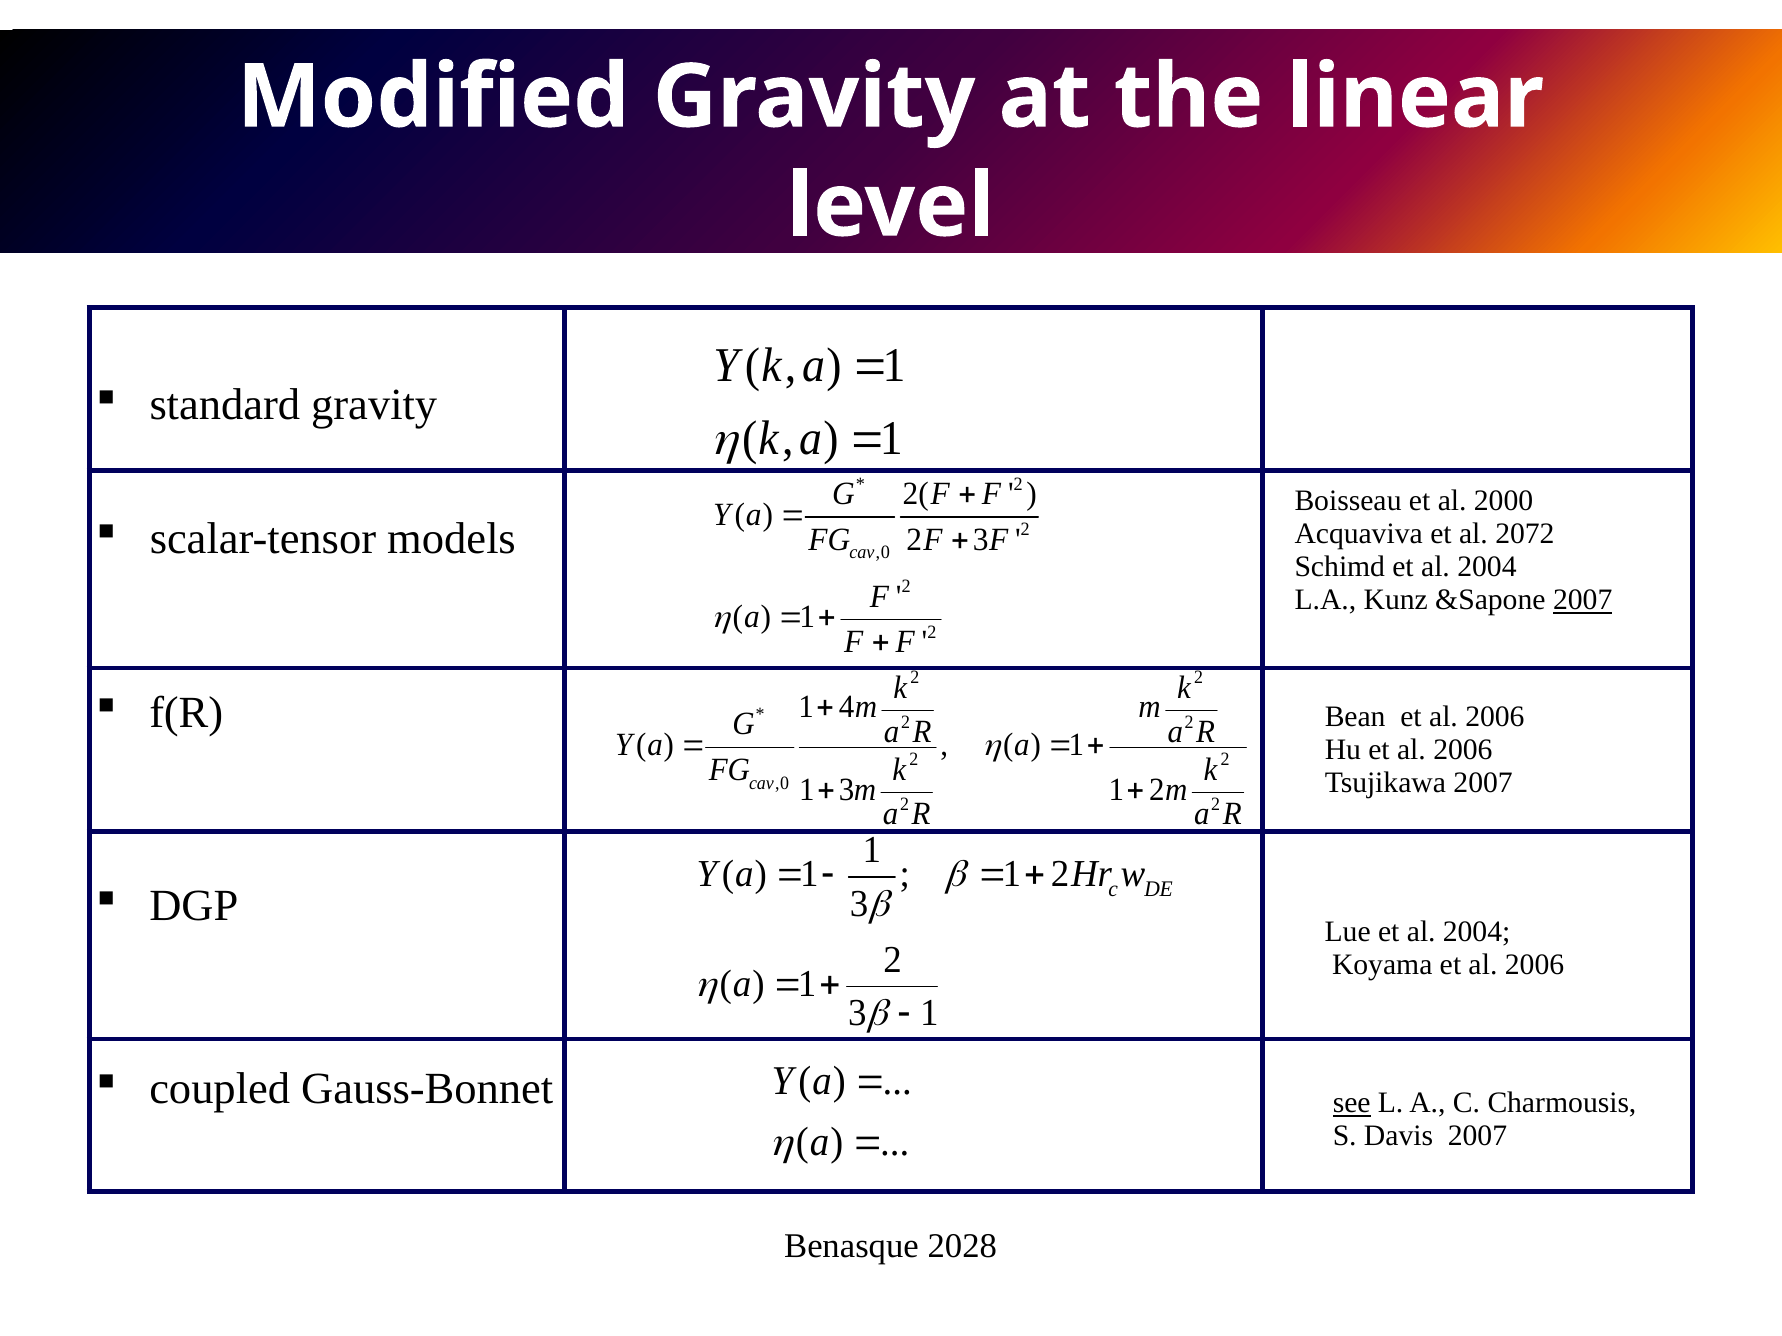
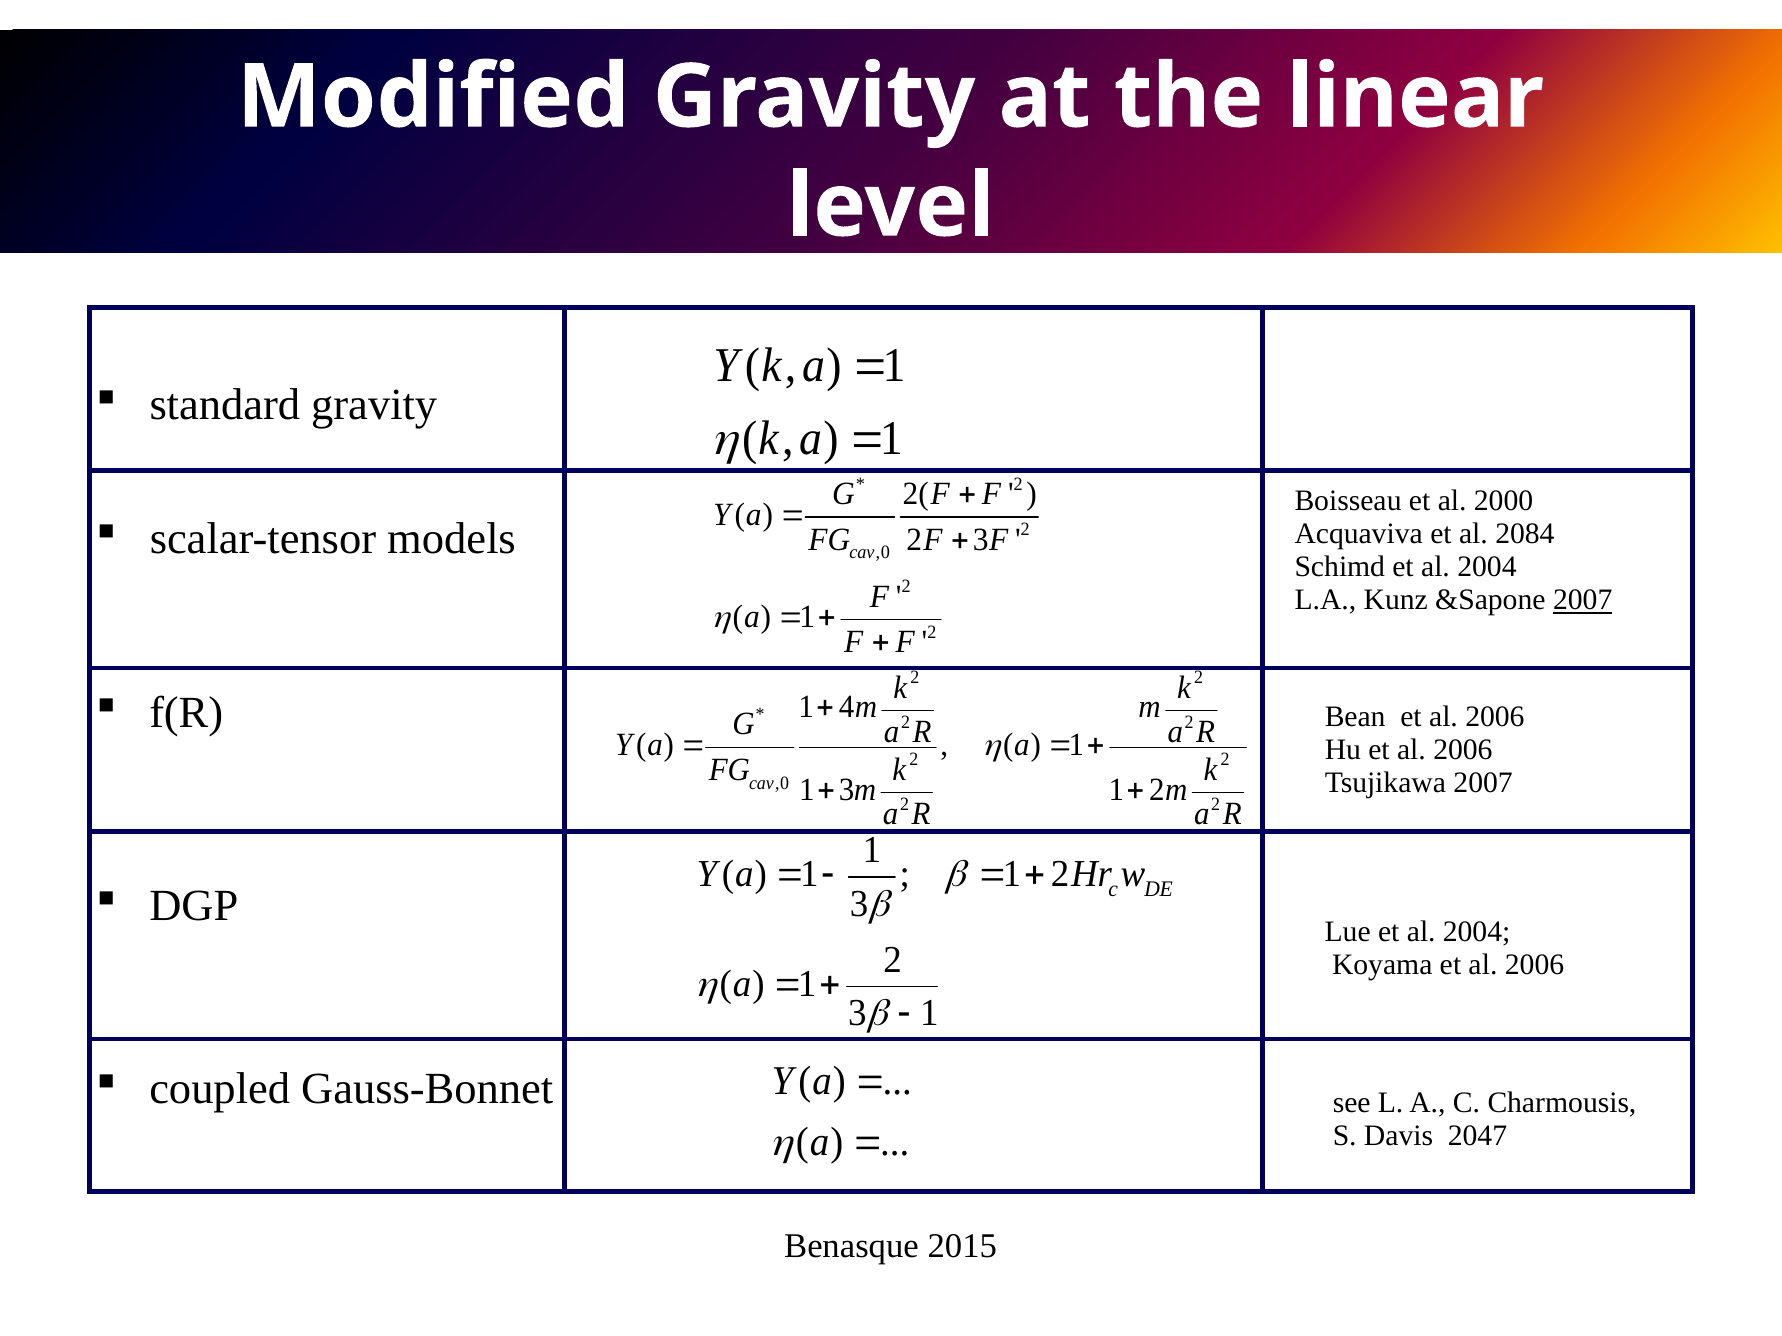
2072: 2072 -> 2084 (1525, 534)
see underline: present -> none (1352, 1103)
Davis 2007: 2007 -> 2047 (1477, 1136)
2028: 2028 -> 2015 (962, 1246)
